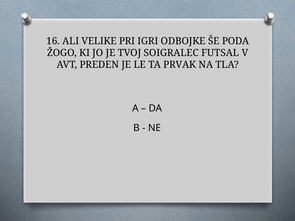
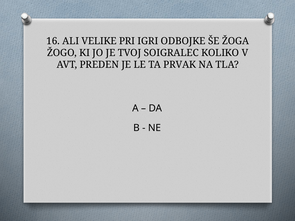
PODA: PODA -> ŽOGA (236, 41)
FUTSAL: FUTSAL -> KOLIKO (220, 53)
